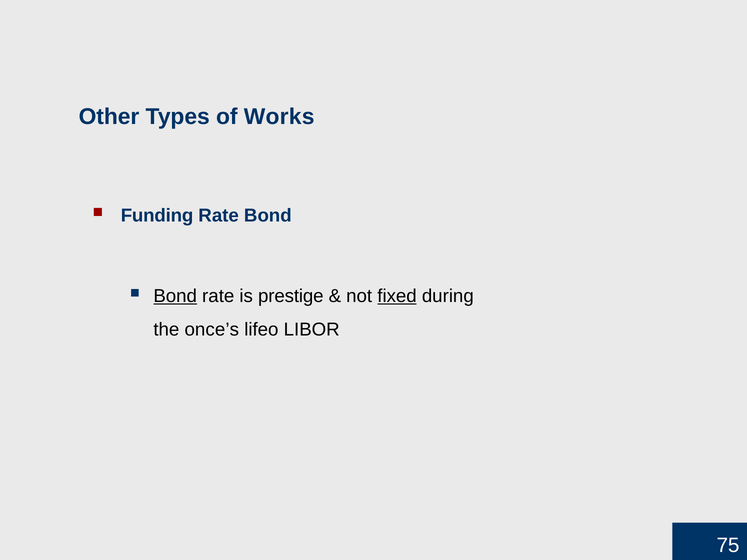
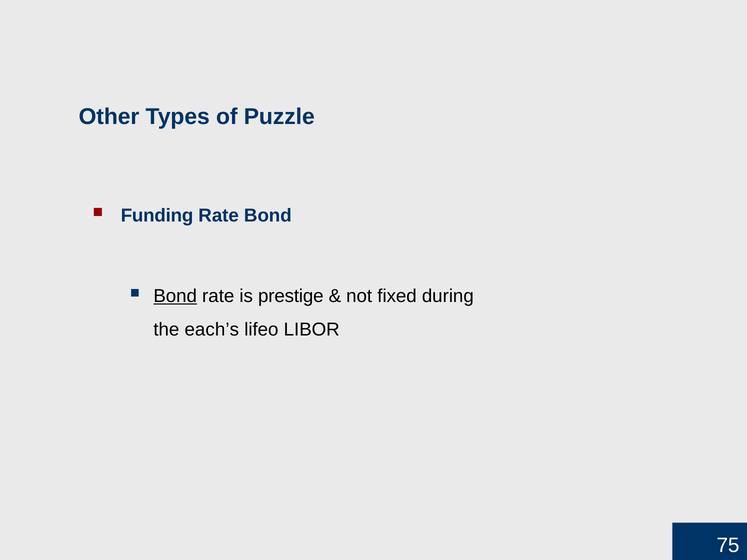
Works: Works -> Puzzle (279, 117)
fixed underline: present -> none (397, 296)
once’s: once’s -> each’s (212, 330)
